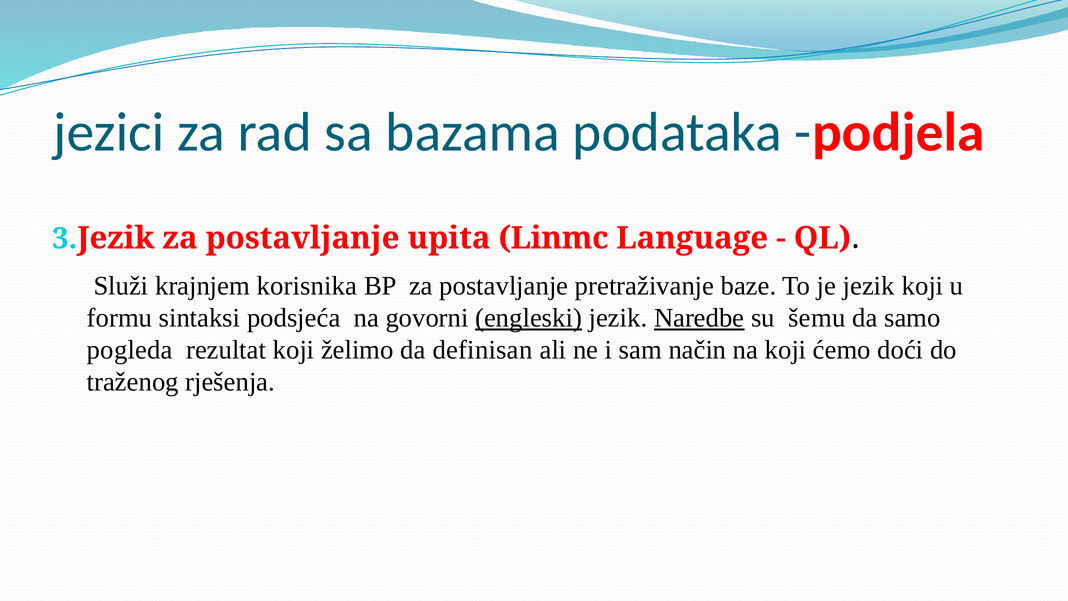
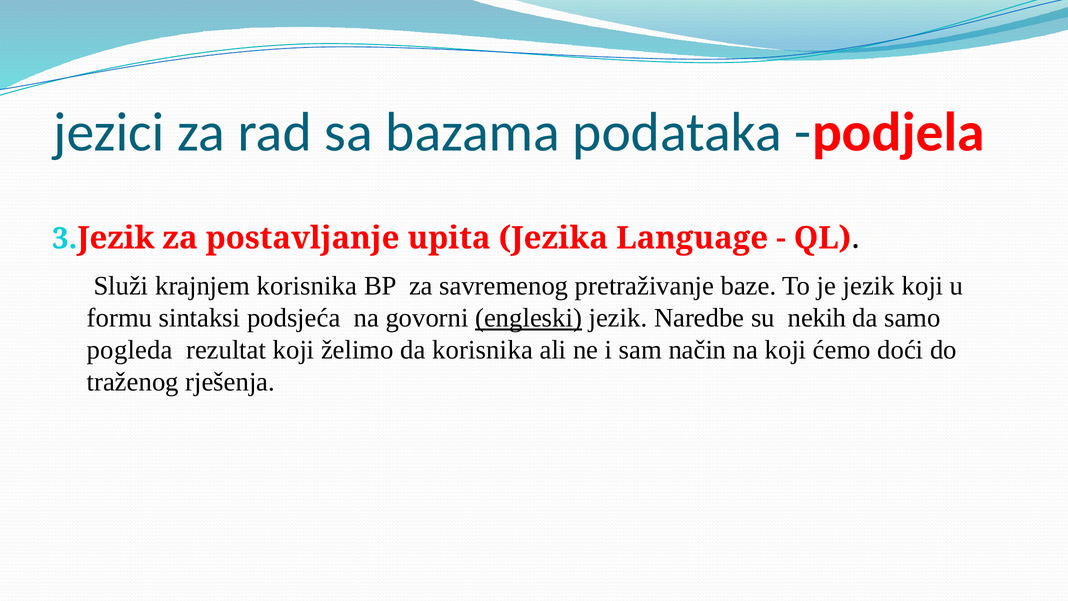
Linmc: Linmc -> Jezika (553, 238)
BP za postavljanje: postavljanje -> savremenog (504, 286)
Naredbe underline: present -> none (699, 318)
šemu: šemu -> nekih (817, 318)
da definisan: definisan -> korisnika (483, 350)
